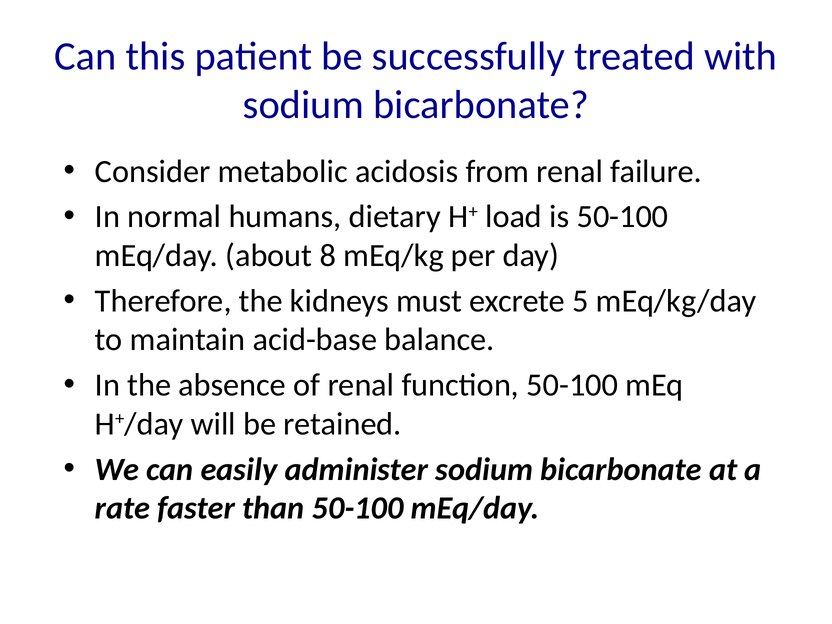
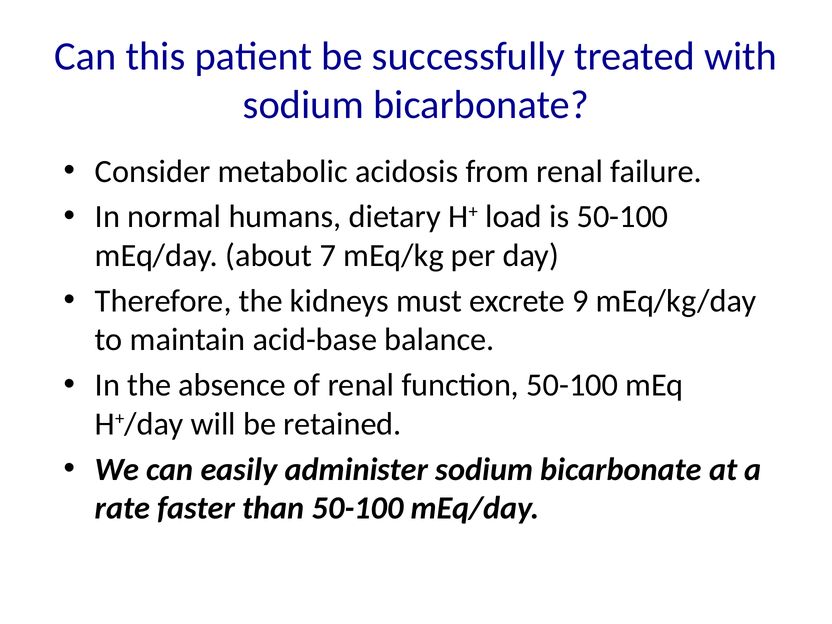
8: 8 -> 7 (328, 256)
5: 5 -> 9 (581, 301)
